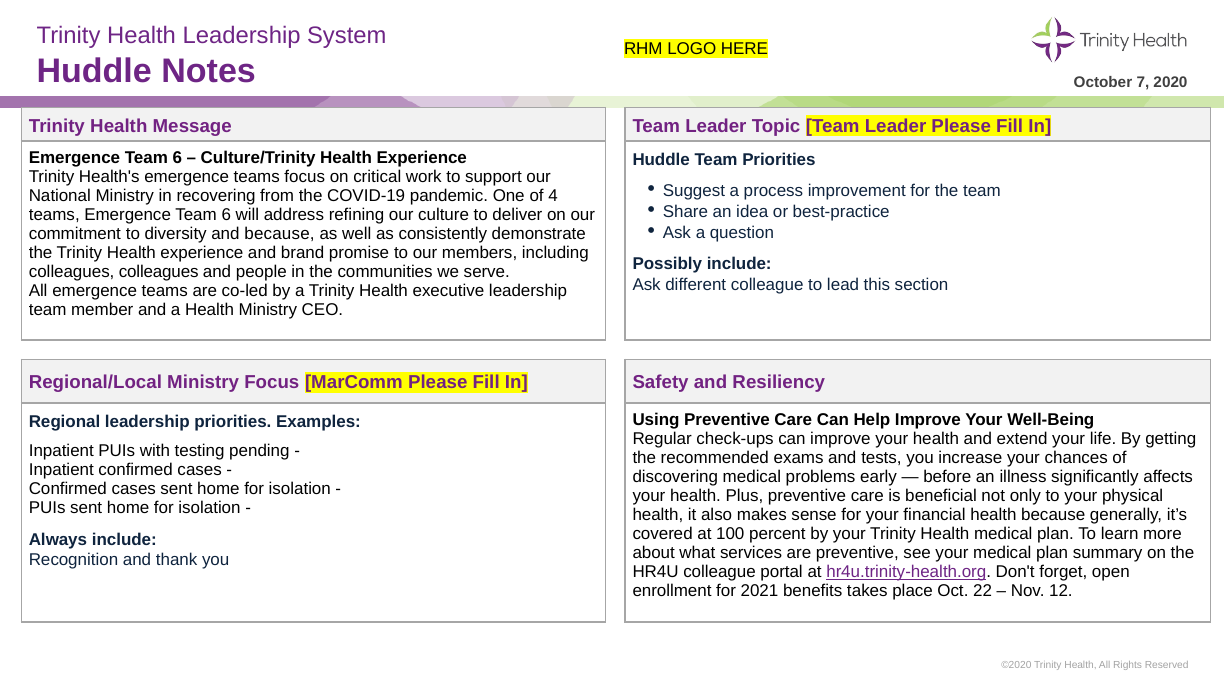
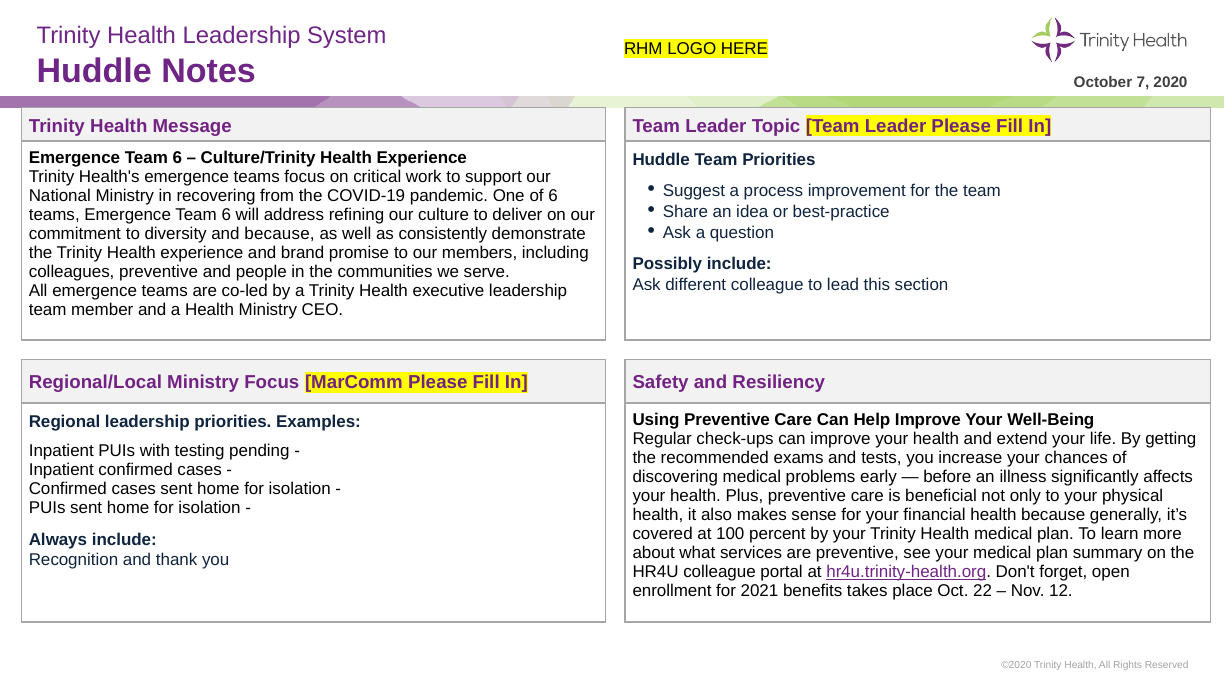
of 4: 4 -> 6 (553, 196)
colleagues colleagues: colleagues -> preventive (159, 272)
